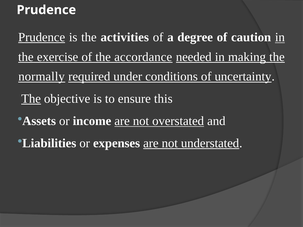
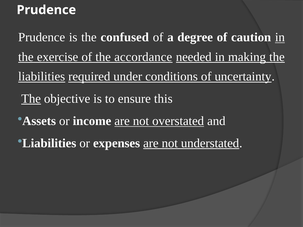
Prudence underline: present -> none (42, 37)
activities: activities -> confused (125, 37)
normally: normally -> liabilities (42, 77)
